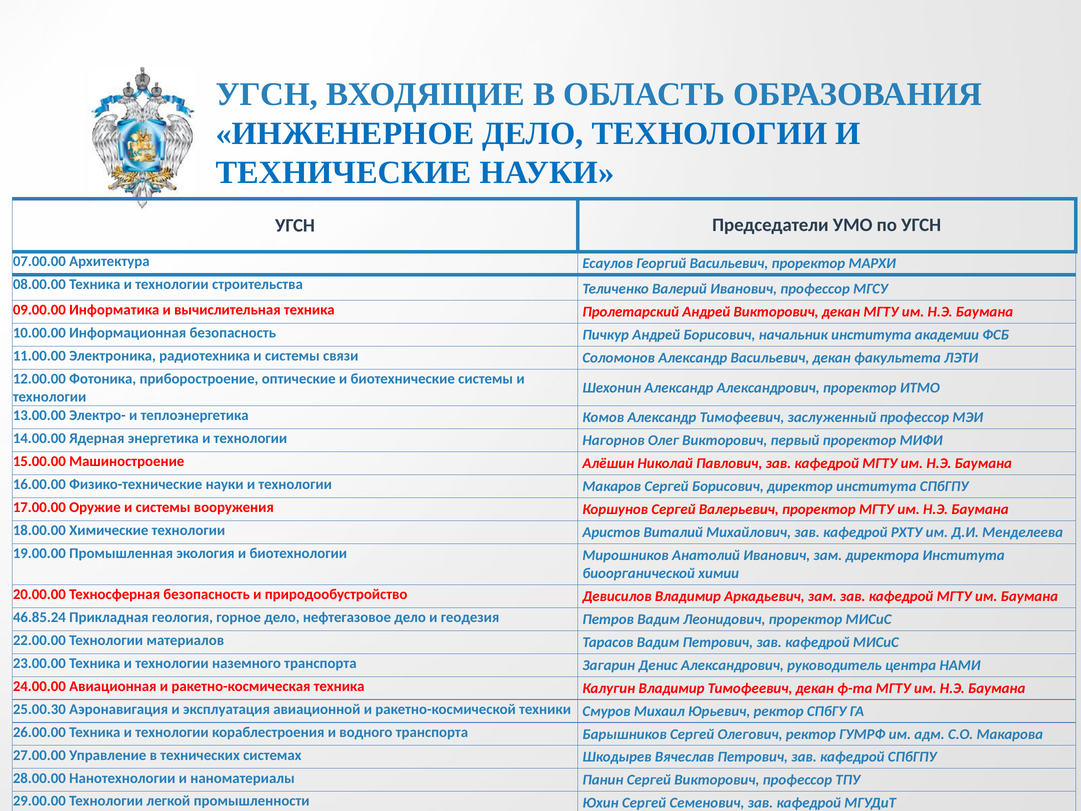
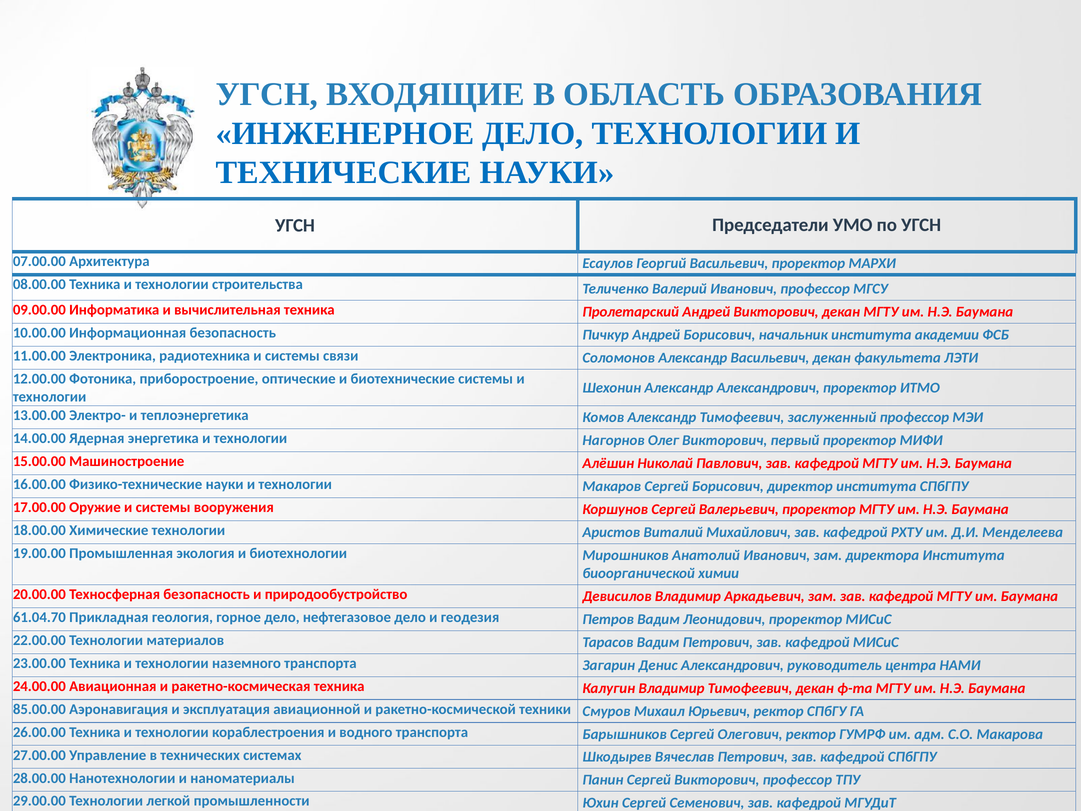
46.85.24: 46.85.24 -> 61.04.70 (39, 617)
25.00.30: 25.00.30 -> 85.00.00 (39, 709)
